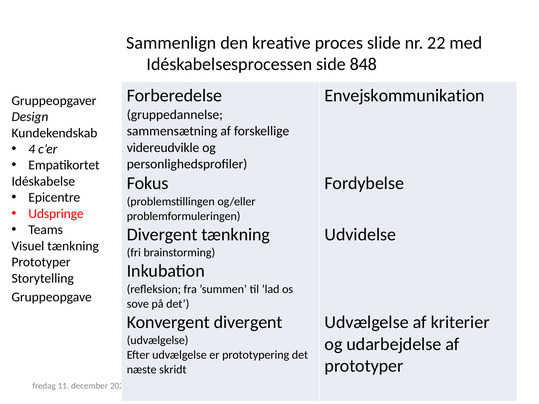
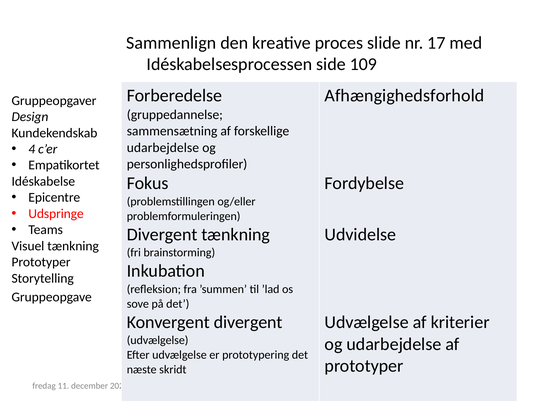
22: 22 -> 17 (436, 43)
848: 848 -> 109 (363, 64)
Envejskommunikation: Envejskommunikation -> Afhængighedsforhold (404, 96)
videreudvikle: videreudvikle -> udarbejdelse (163, 148)
